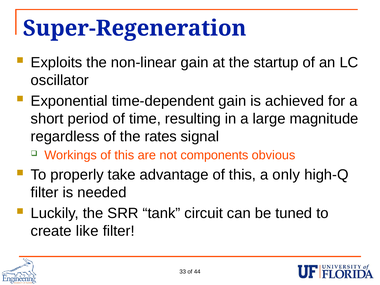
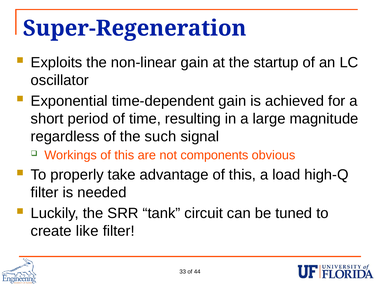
rates: rates -> such (160, 136)
only: only -> load (286, 175)
